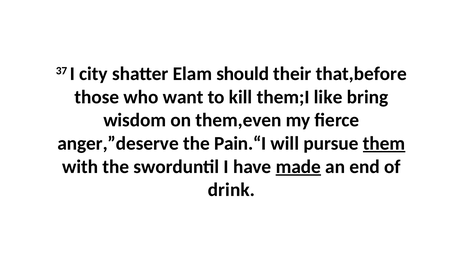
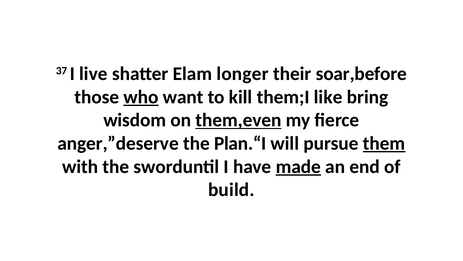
city: city -> live (93, 74)
should: should -> longer (243, 74)
that,before: that,before -> soar,before (361, 74)
who underline: none -> present (141, 97)
them,even underline: none -> present (238, 120)
Pain.“I: Pain.“I -> Plan.“I (240, 143)
drink: drink -> build (231, 189)
